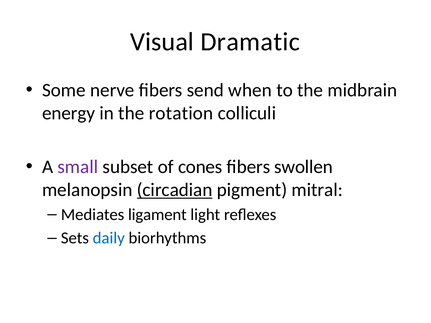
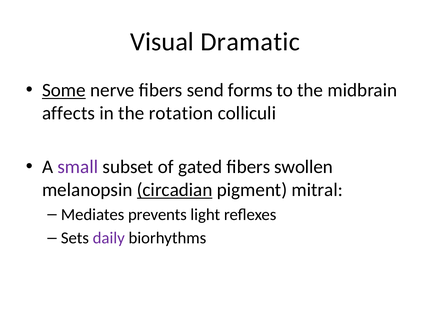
Some underline: none -> present (64, 90)
when: when -> forms (250, 90)
energy: energy -> affects (69, 113)
cones: cones -> gated (200, 167)
ligament: ligament -> prevents (157, 215)
daily colour: blue -> purple (109, 238)
